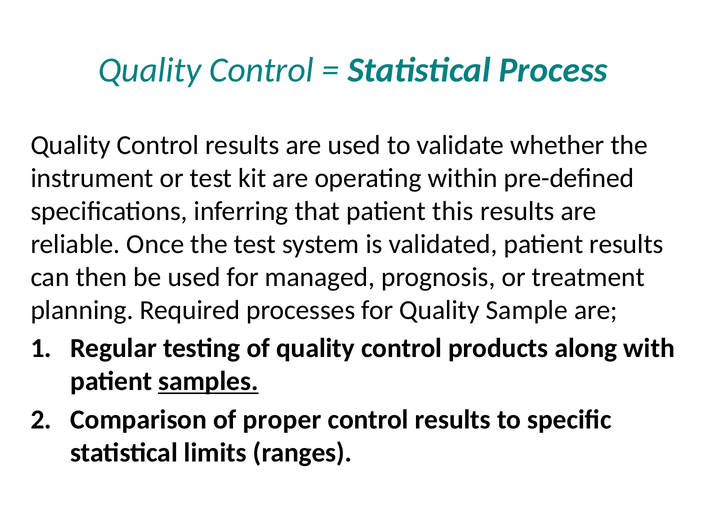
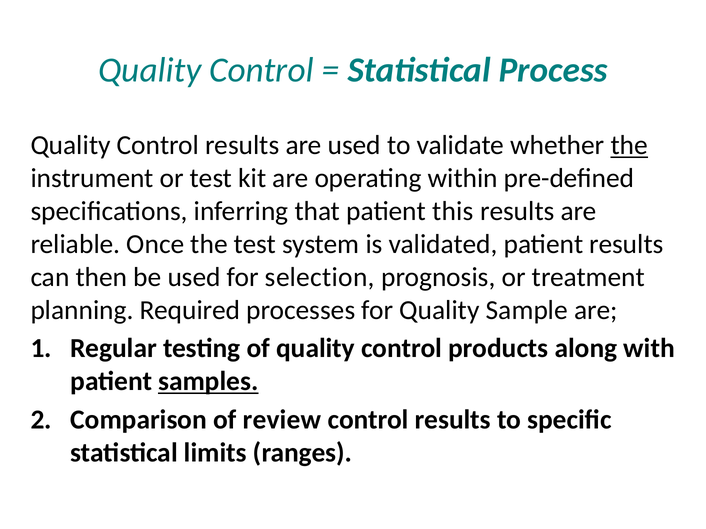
the underline: none -> present (629, 145)
managed: managed -> selection (320, 277)
proper: proper -> review (282, 420)
